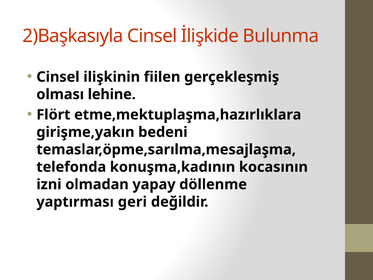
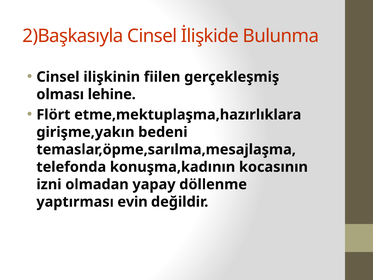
geri: geri -> evin (133, 202)
